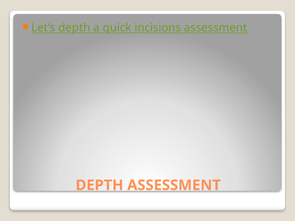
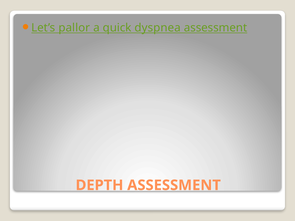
Let’s depth: depth -> pallor (74, 28)
incisions: incisions -> dyspnea (158, 28)
